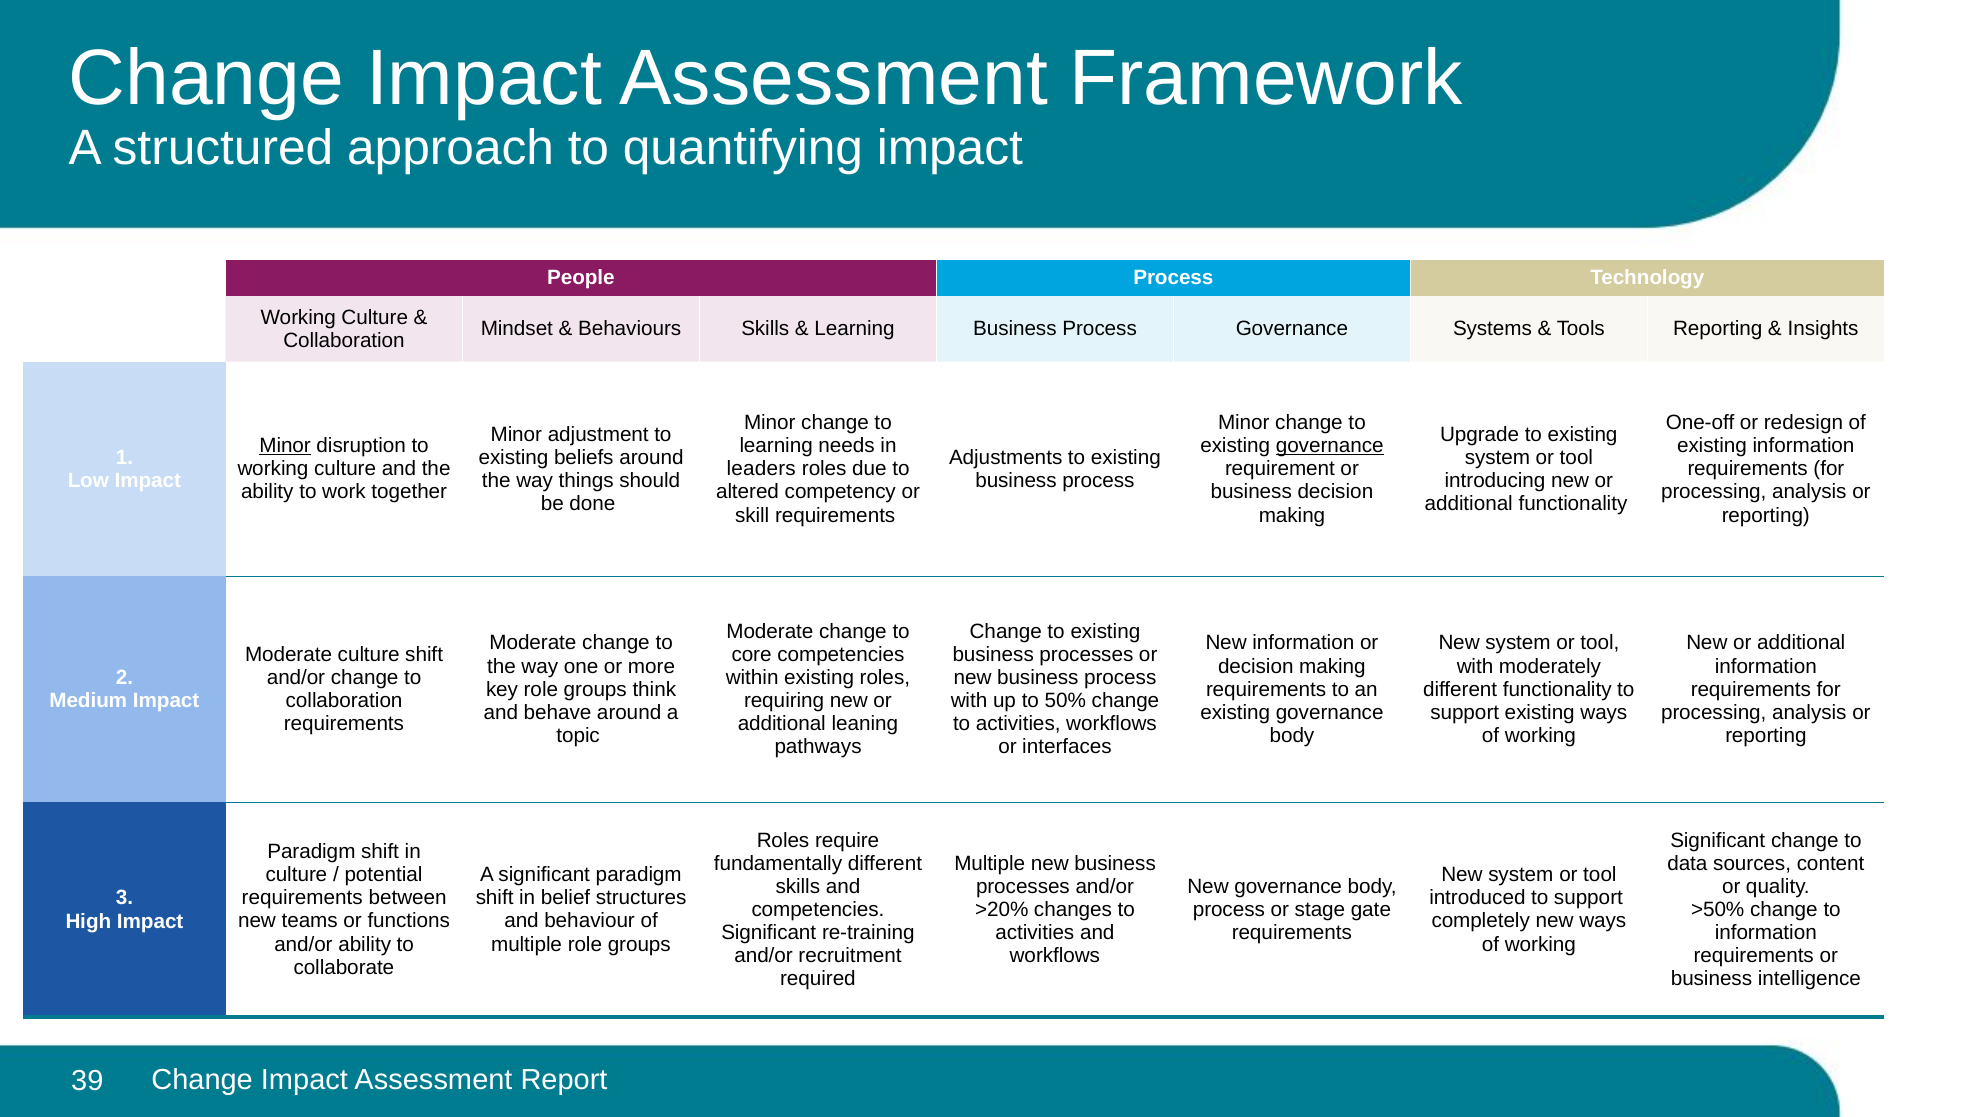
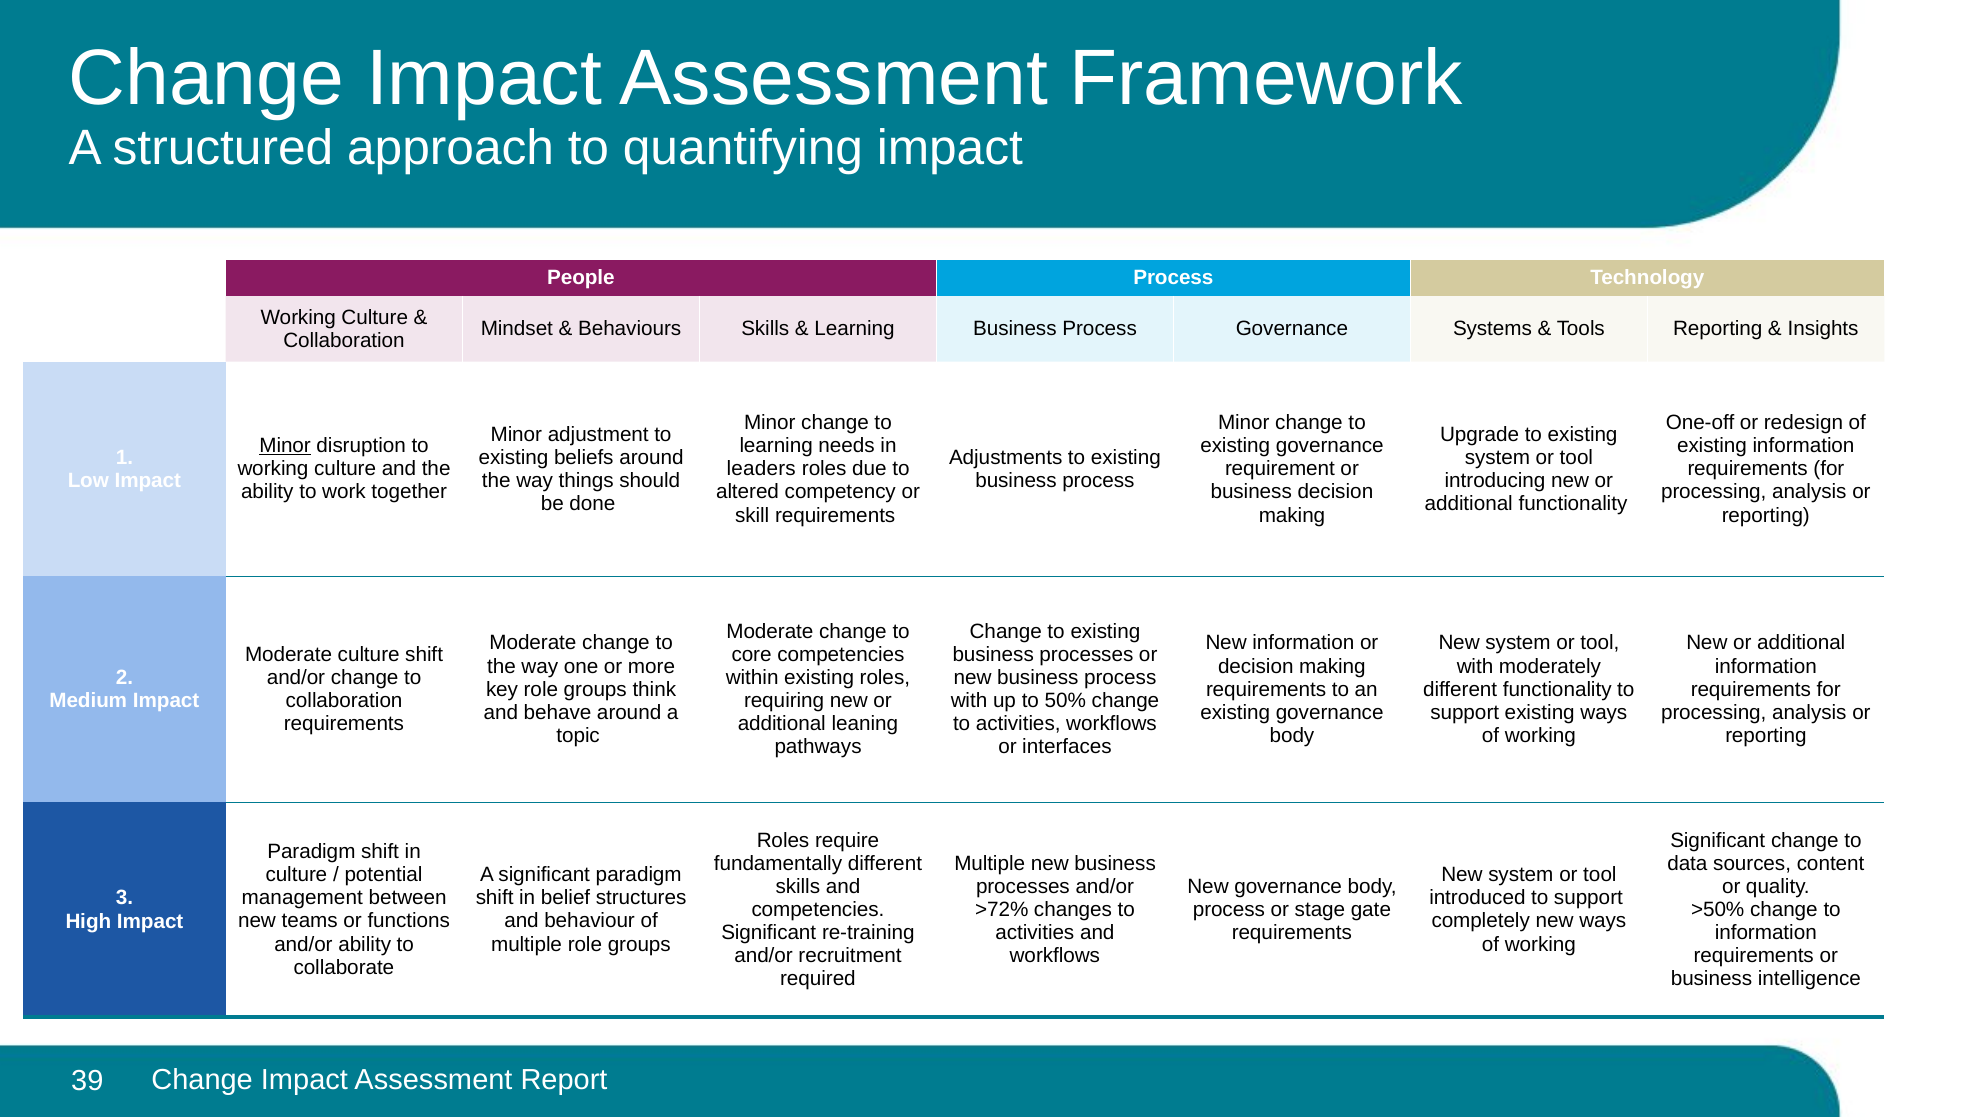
governance underline: present -> none (1330, 446)
requirements: requirements -> management (302, 898)
>20%: >20% -> >72% (1002, 910)
